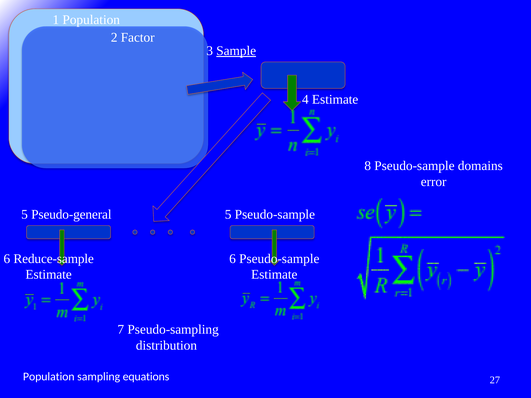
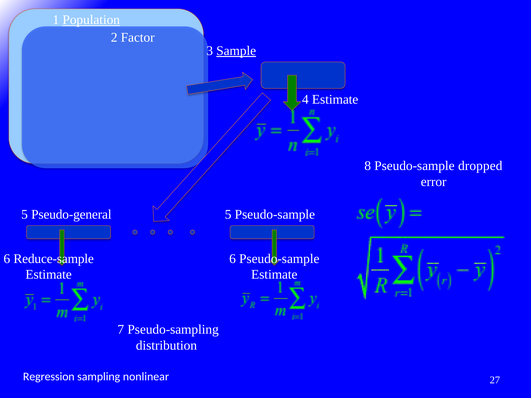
Population underline: none -> present (91, 20)
domains: domains -> dropped (480, 166)
Population: Population -> Regression (49, 377)
equations: equations -> nonlinear (146, 377)
